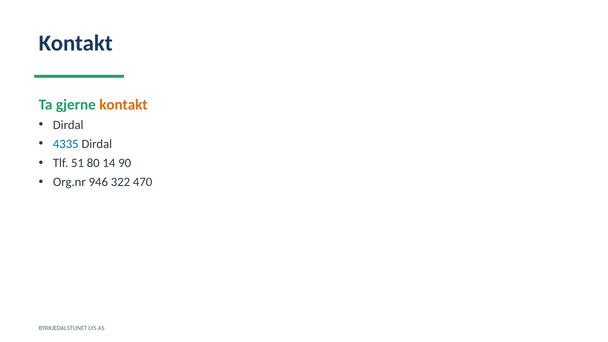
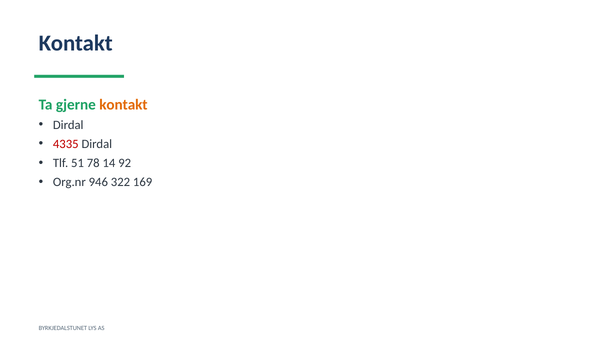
4335 colour: blue -> red (66, 144)
80: 80 -> 78 (93, 163)
90: 90 -> 92 (125, 163)
470: 470 -> 169 (143, 182)
